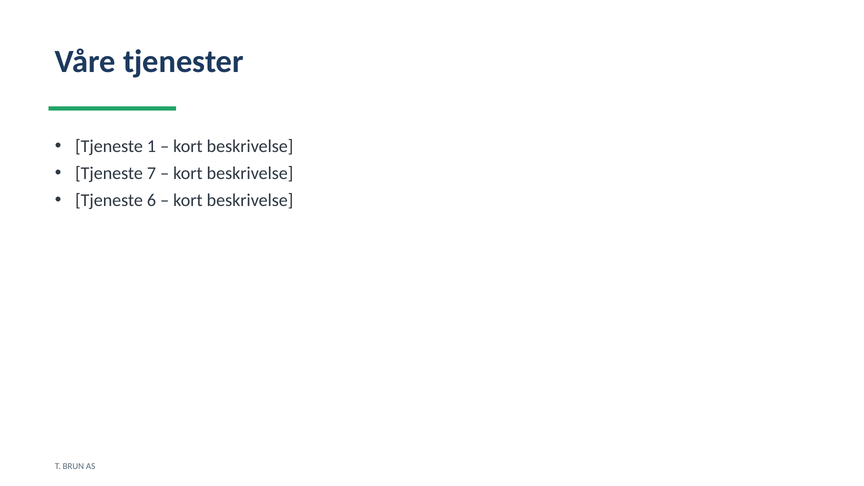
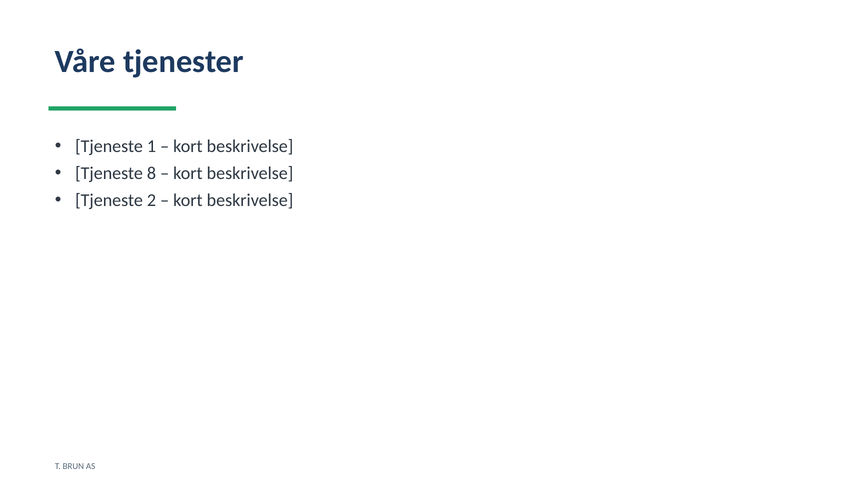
7: 7 -> 8 (151, 173)
6: 6 -> 2 (151, 200)
